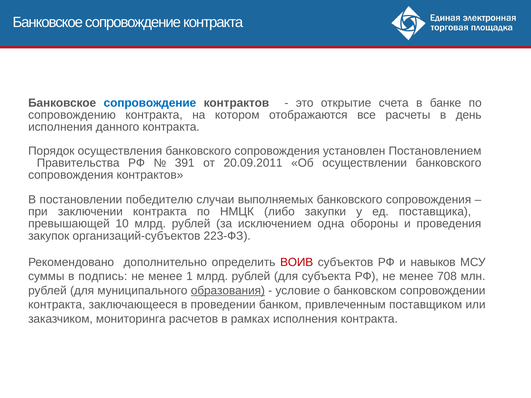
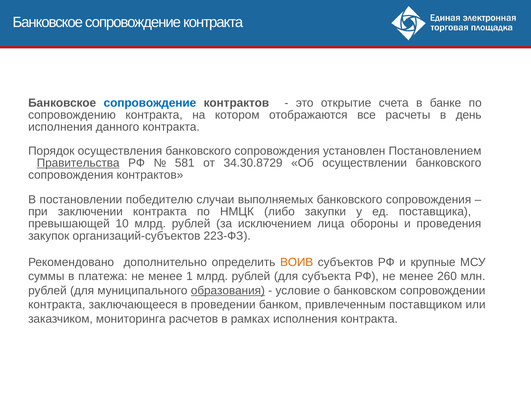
Правительства underline: none -> present (78, 163)
391: 391 -> 581 (185, 163)
20.09.2011: 20.09.2011 -> 34.30.8729 (253, 163)
одна: одна -> лица (331, 224)
ВОИВ colour: red -> orange (297, 262)
навыков: навыков -> крупные (433, 262)
подпись: подпись -> платежа (103, 277)
708: 708 -> 260 (447, 277)
